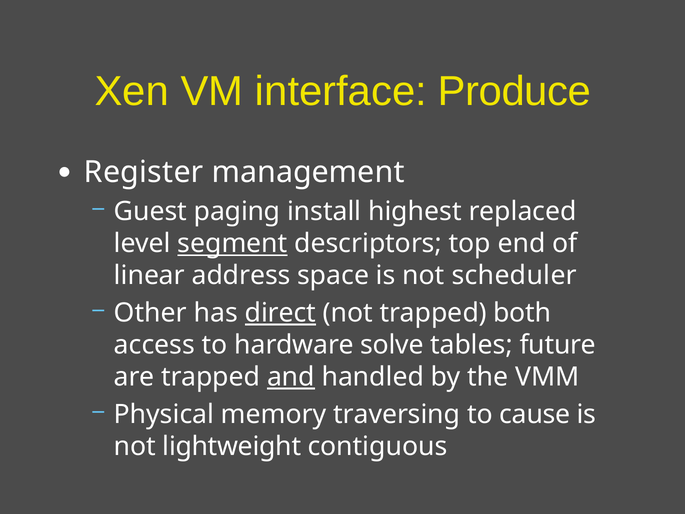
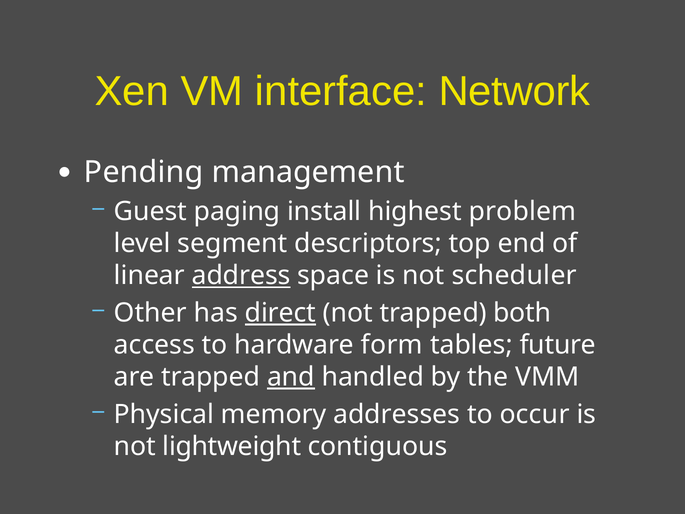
Produce: Produce -> Network (514, 91)
Register: Register -> Pending (144, 172)
replaced: replaced -> problem (522, 212)
segment underline: present -> none (232, 244)
address underline: none -> present (241, 276)
solve: solve -> form (392, 345)
traversing: traversing -> addresses (397, 414)
cause: cause -> occur (535, 414)
